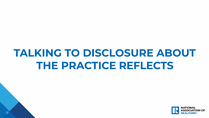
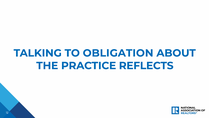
DISCLOSURE: DISCLOSURE -> OBLIGATION (118, 53)
